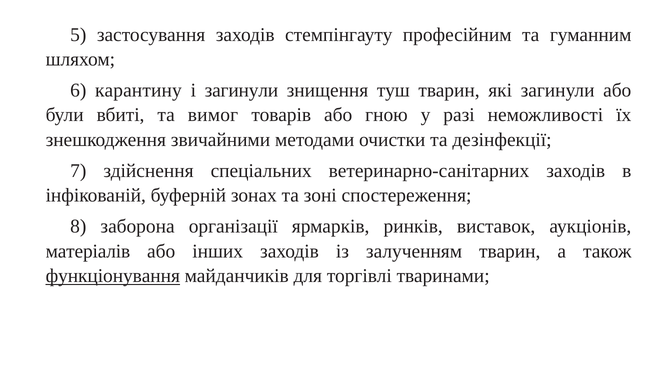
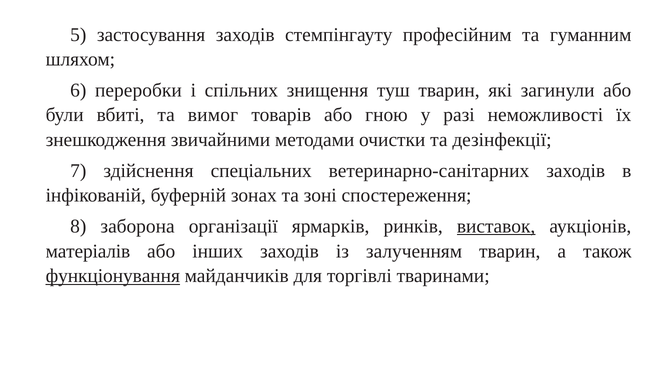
карантину: карантину -> переробки (138, 90)
і загинули: загинули -> спільних (241, 90)
виставок underline: none -> present (496, 226)
